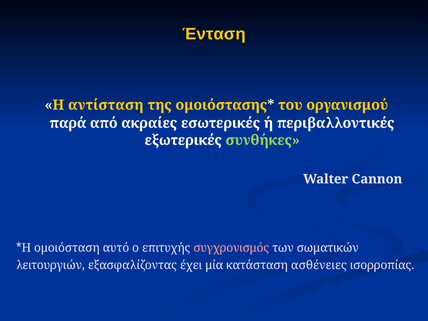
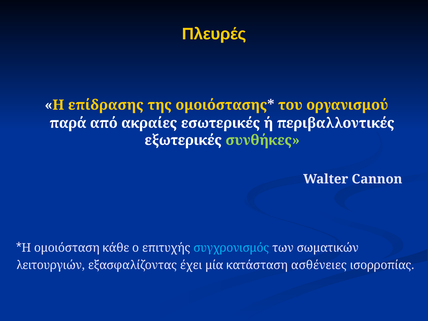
Ένταση: Ένταση -> Πλευρές (214, 34)
αντίσταση: αντίσταση -> επίδρασης (106, 105)
αυτό: αυτό -> κάθε (116, 248)
συγχρονισμός colour: pink -> light blue (231, 248)
